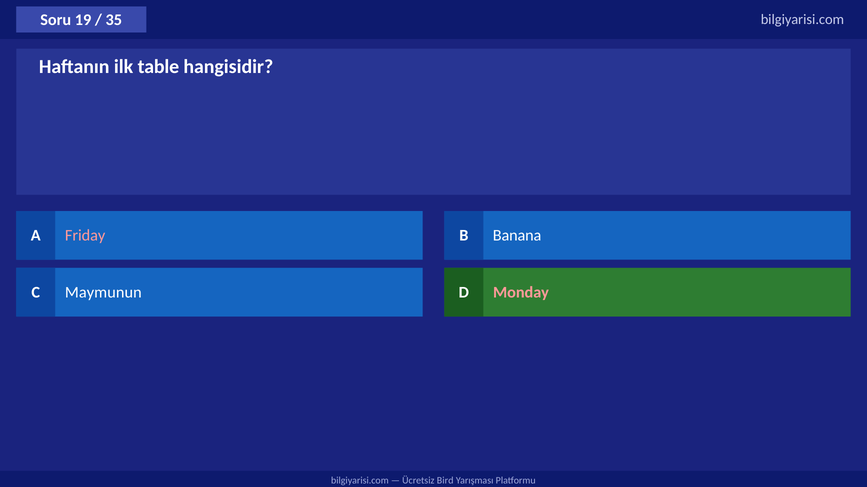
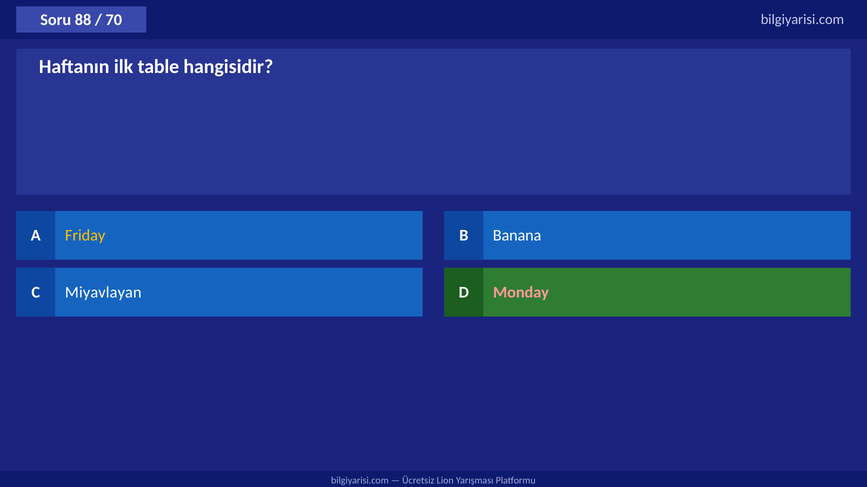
19: 19 -> 88 (83, 20)
35: 35 -> 70 (114, 20)
Friday colour: pink -> yellow (85, 236)
Maymunun: Maymunun -> Miyavlayan (103, 293)
Bird: Bird -> Lion (445, 481)
